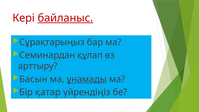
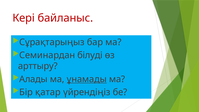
байланыс underline: present -> none (65, 18)
құлап: құлап -> білуді (90, 55)
Басын: Басын -> Алады (33, 79)
